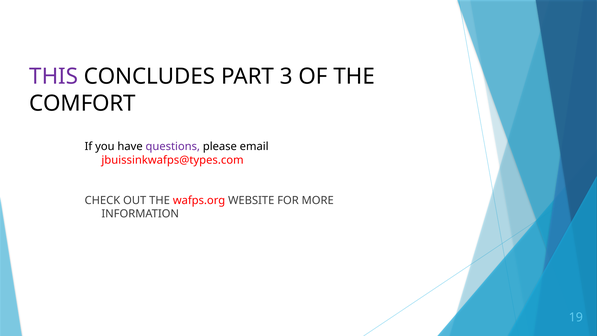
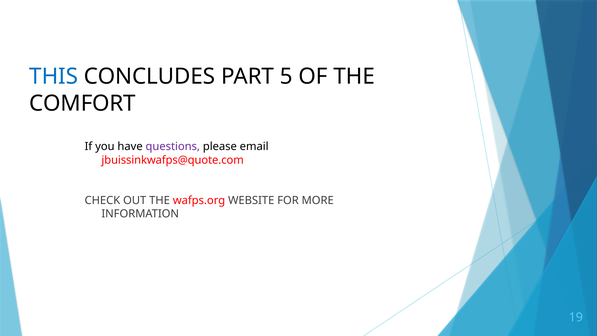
THIS colour: purple -> blue (54, 76)
3: 3 -> 5 (286, 76)
jbuissinkwafps@types.com: jbuissinkwafps@types.com -> jbuissinkwafps@quote.com (173, 160)
